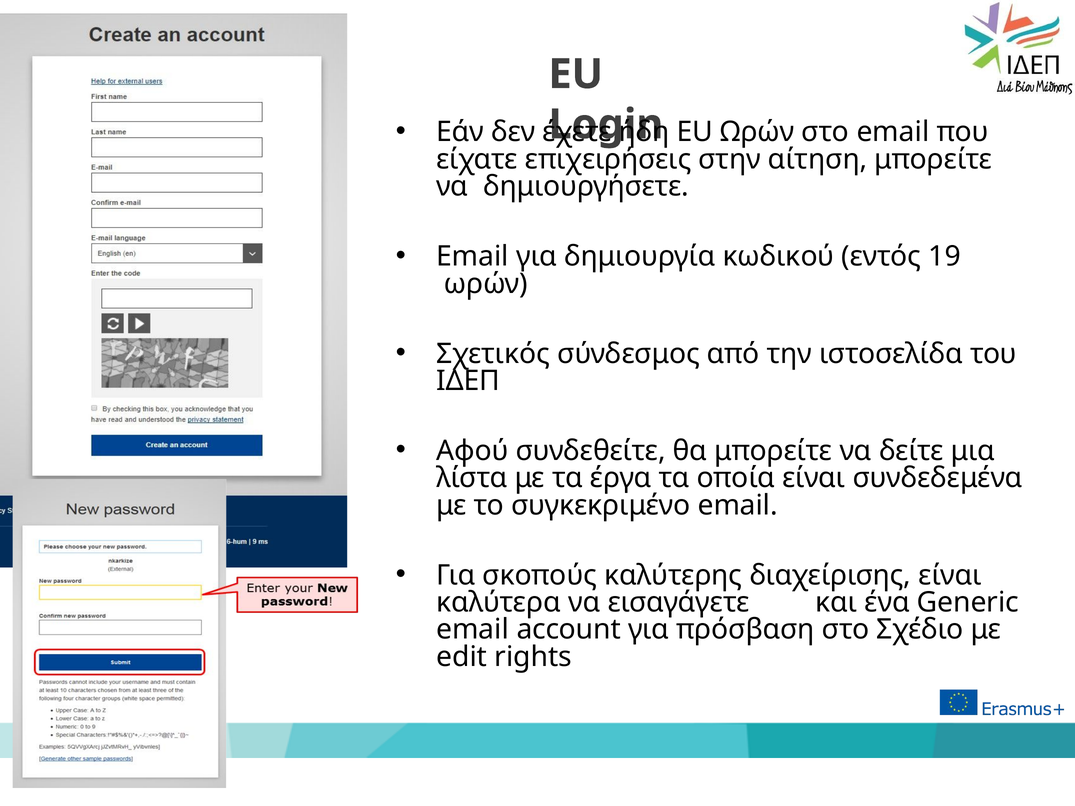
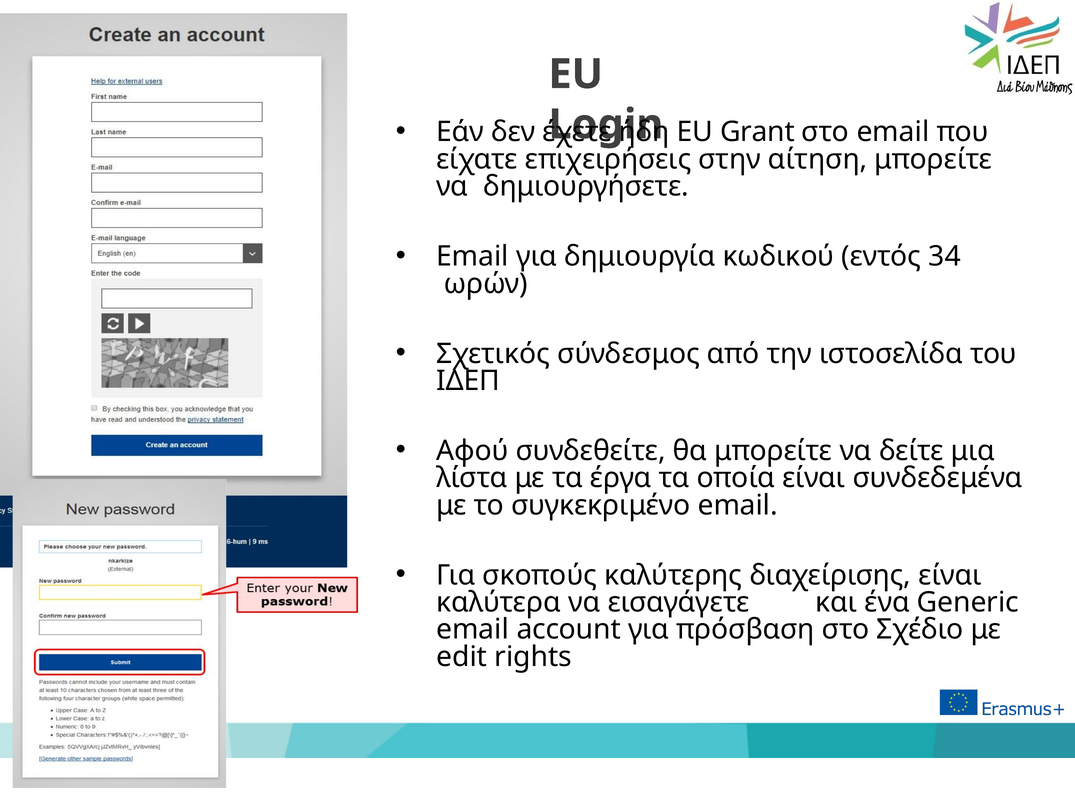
EU Ωρών: Ωρών -> Grant (757, 132)
19: 19 -> 34 (945, 256)
